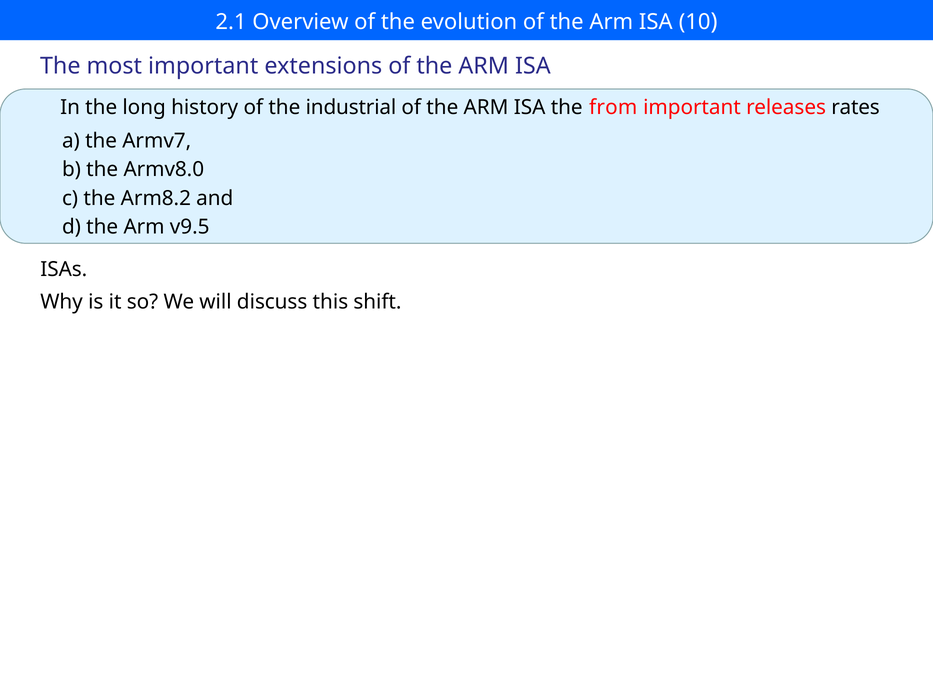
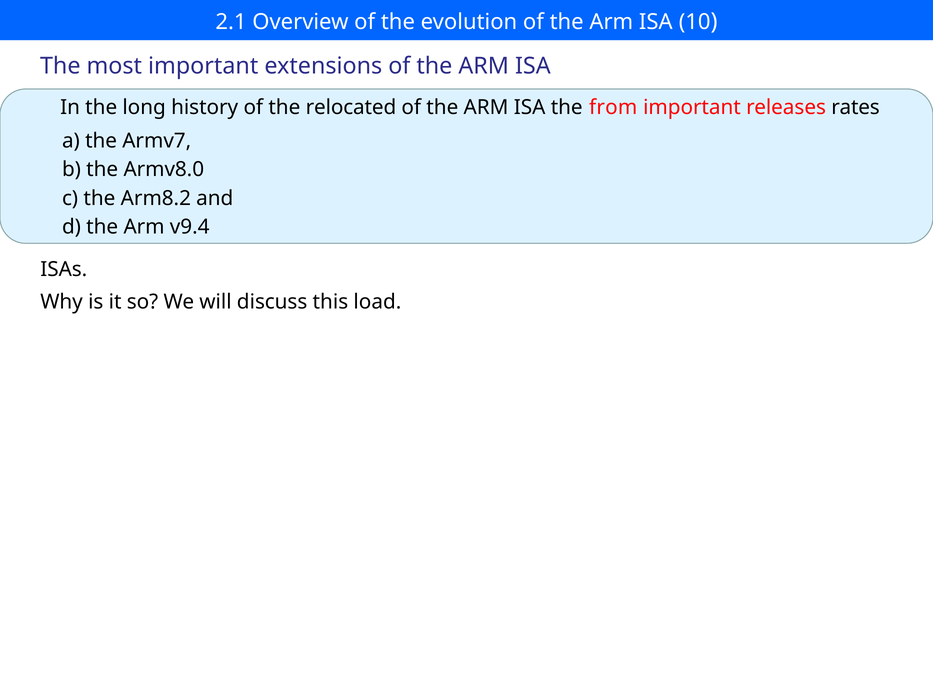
industrial: industrial -> relocated (351, 107)
v9.5: v9.5 -> v9.4 (190, 227)
shift: shift -> load (377, 302)
